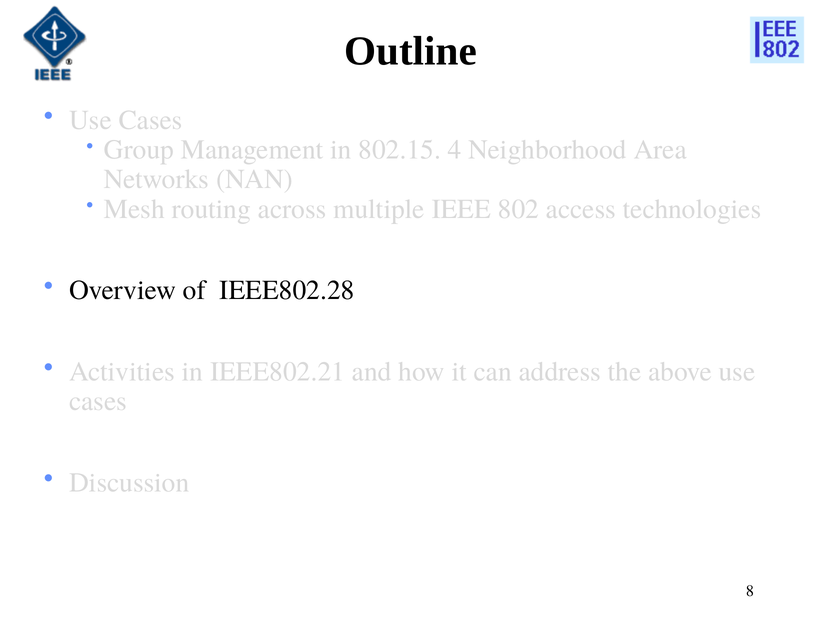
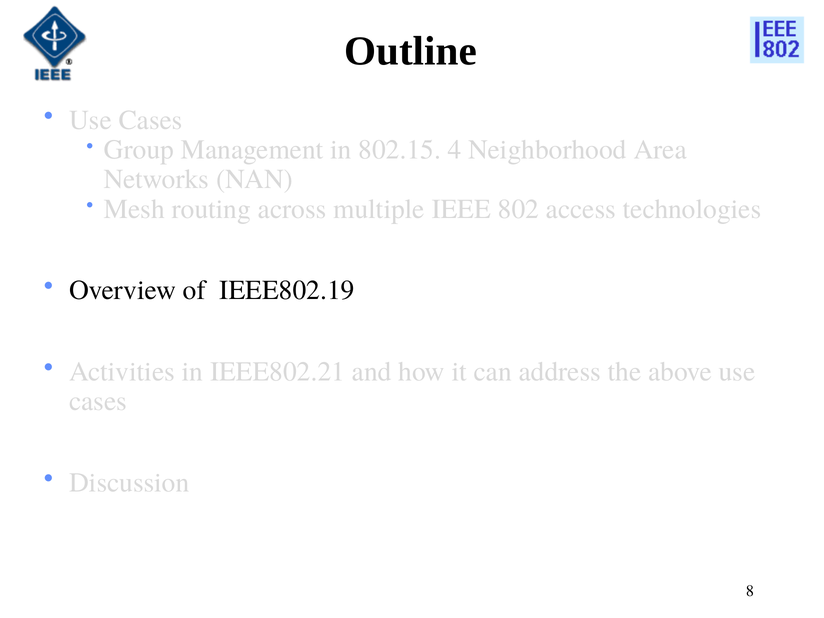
IEEE802.28: IEEE802.28 -> IEEE802.19 (287, 290)
